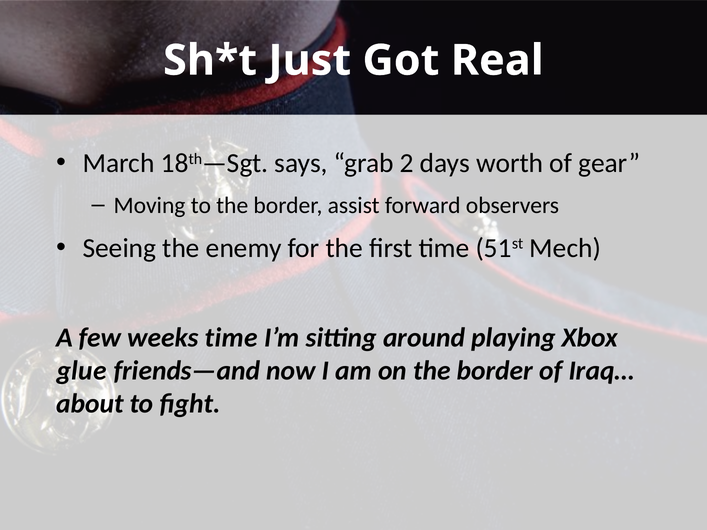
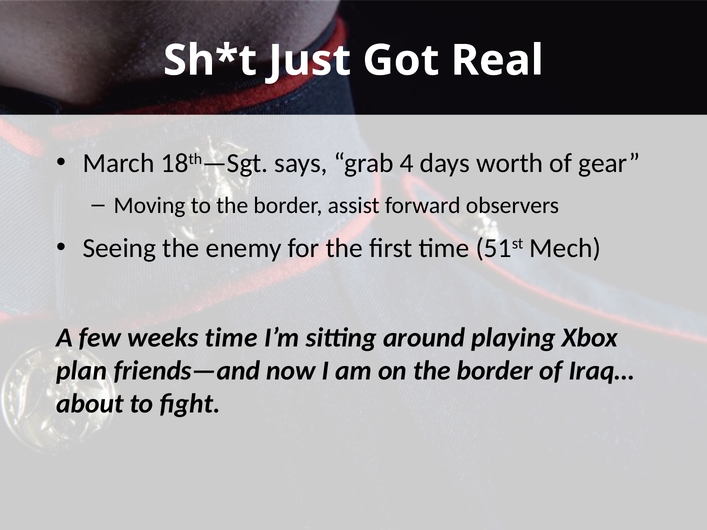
2: 2 -> 4 (407, 163)
glue: glue -> plan (82, 371)
